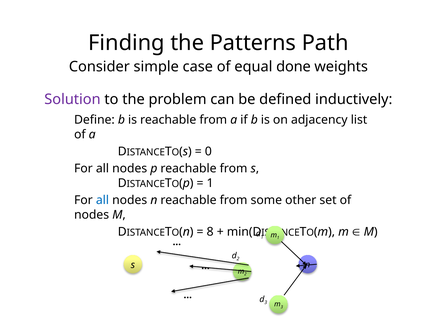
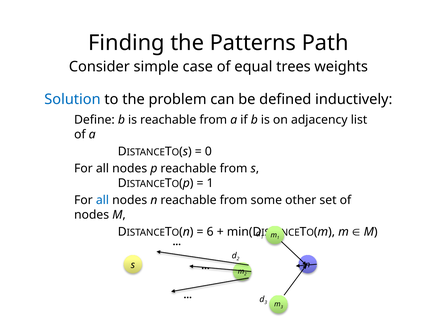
done: done -> trees (293, 67)
Solution colour: purple -> blue (72, 99)
8: 8 -> 6 (210, 232)
